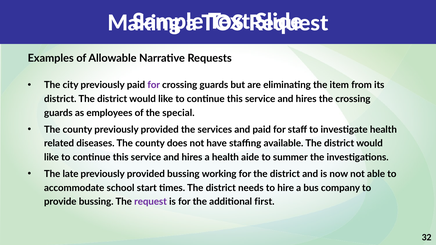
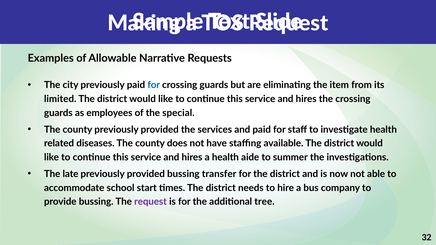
for colour: purple -> blue (154, 85)
district: district -> limited (60, 99)
working: working -> transfer (219, 174)
first: first -> tree (264, 202)
